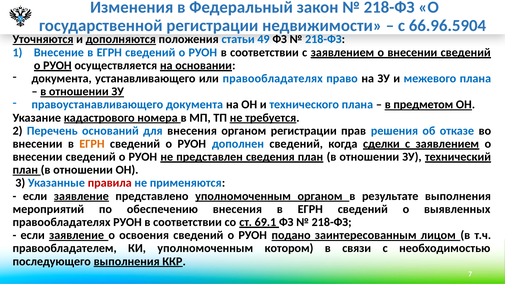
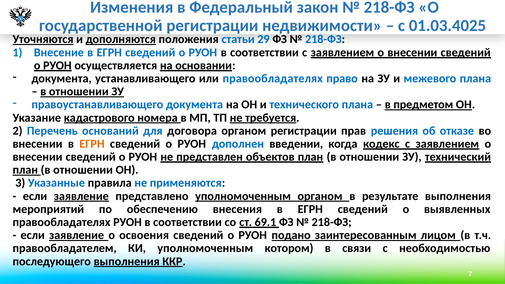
66.96.5904: 66.96.5904 -> 01.03.4025 (447, 26)
49: 49 -> 29 (263, 39)
для внесения: внесения -> договора (192, 131)
дополнен сведений: сведений -> введении (296, 144)
сделки: сделки -> кодекс (381, 144)
сведения: сведения -> объектов (270, 157)
правила colour: red -> black (110, 183)
